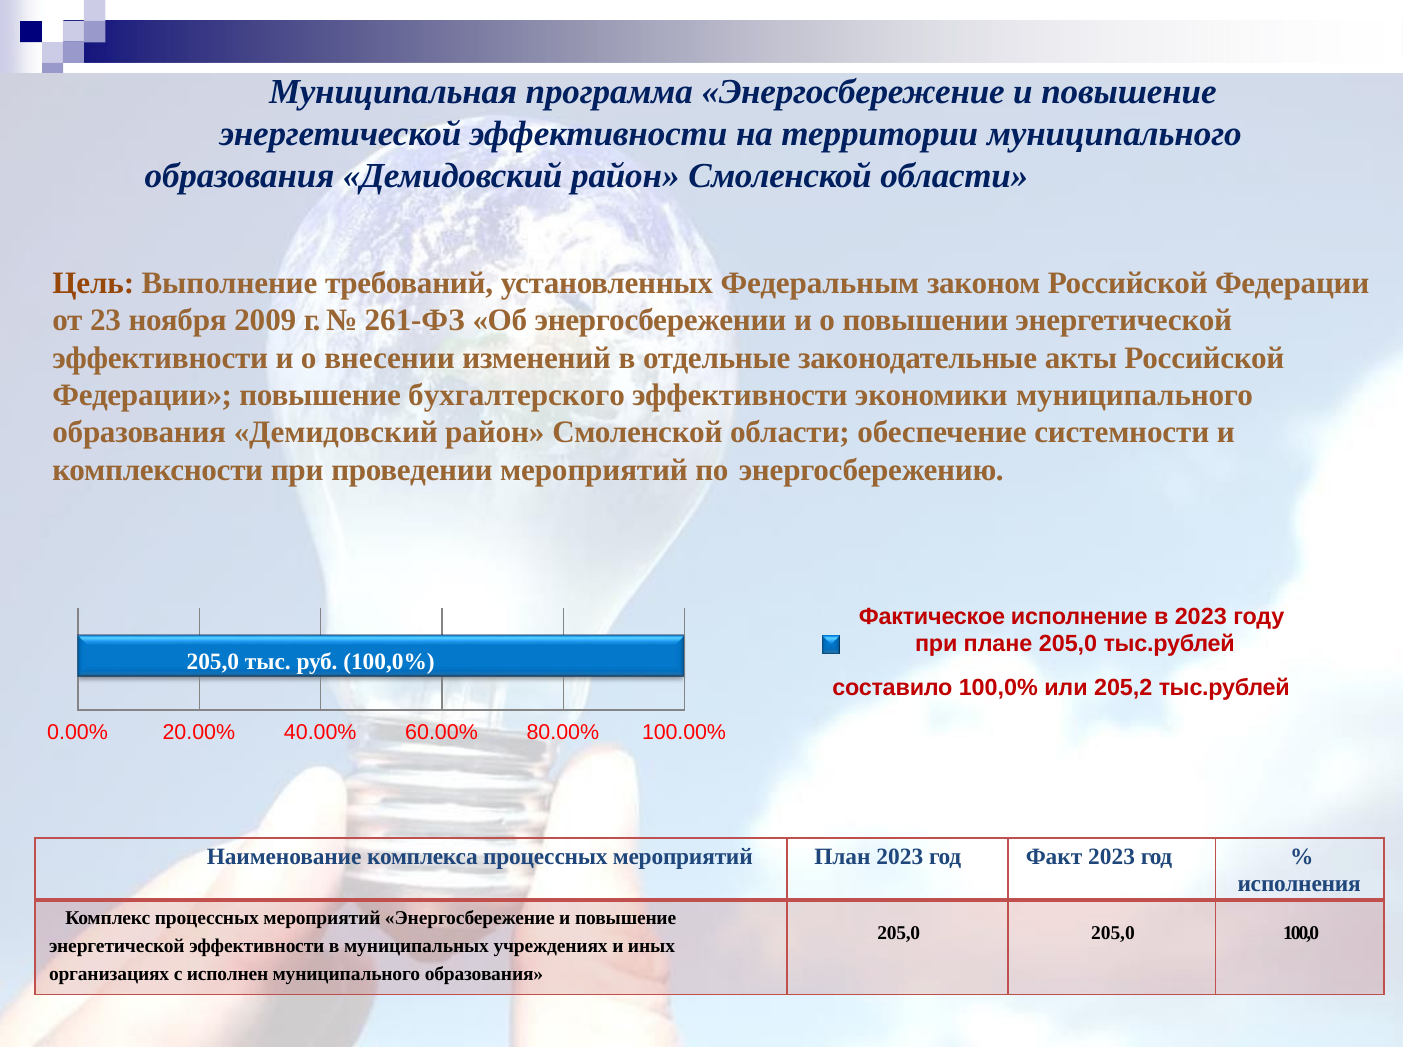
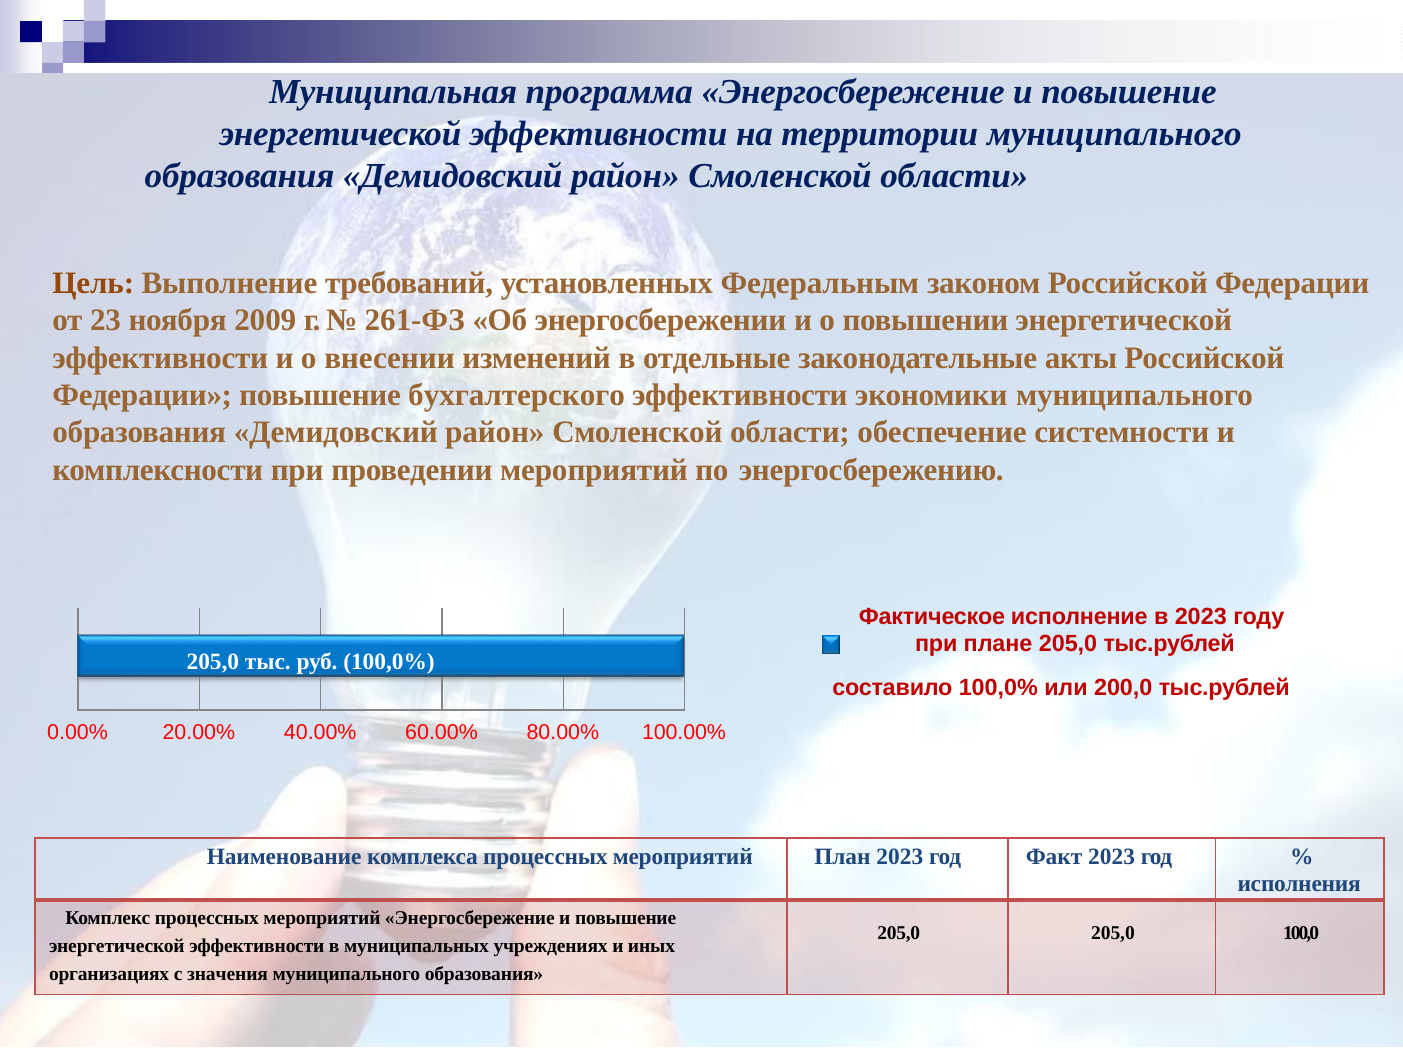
205,2: 205,2 -> 200,0 (1123, 687)
исполнен: исполнен -> значения (228, 974)
